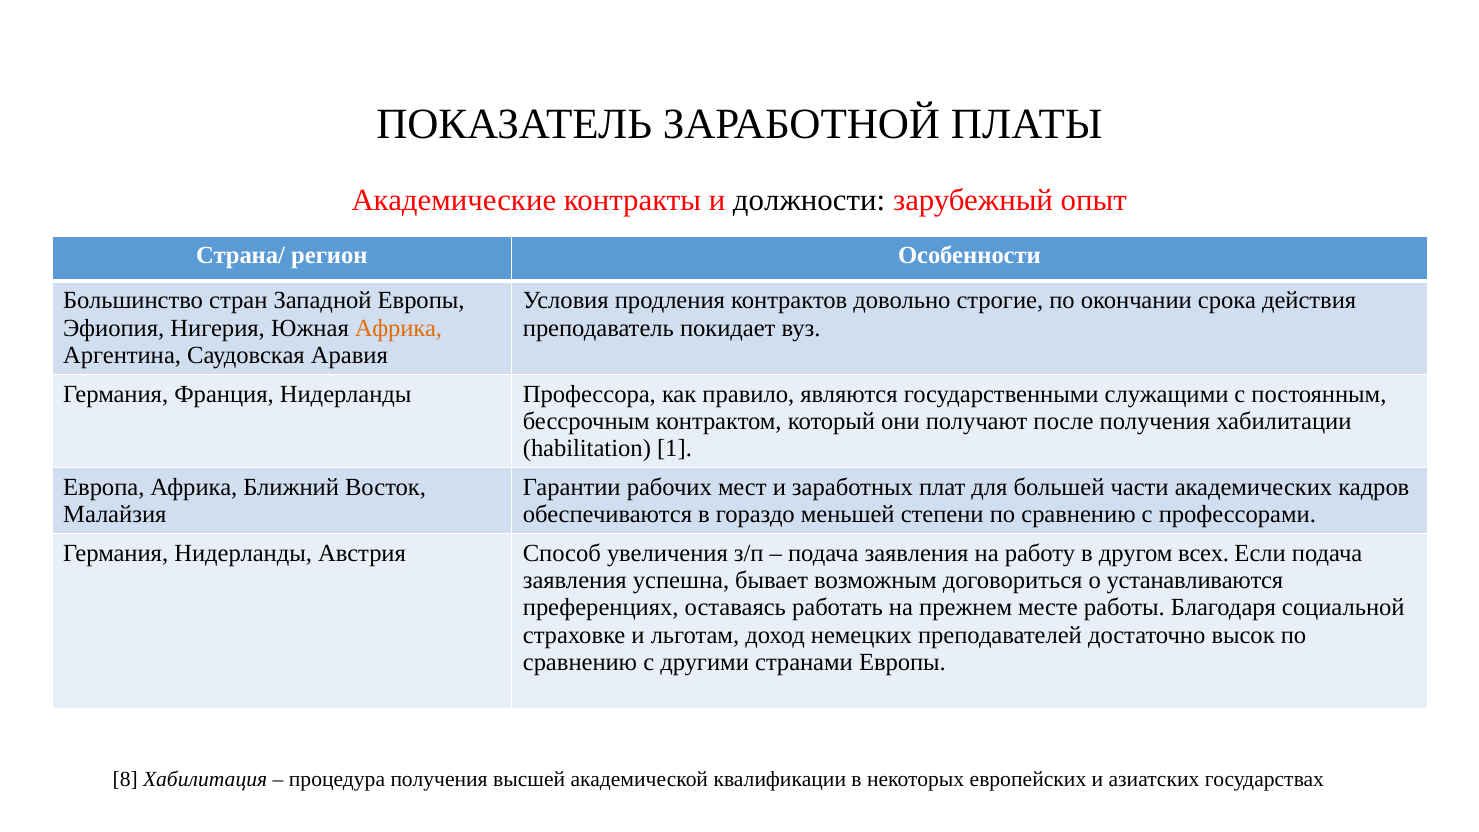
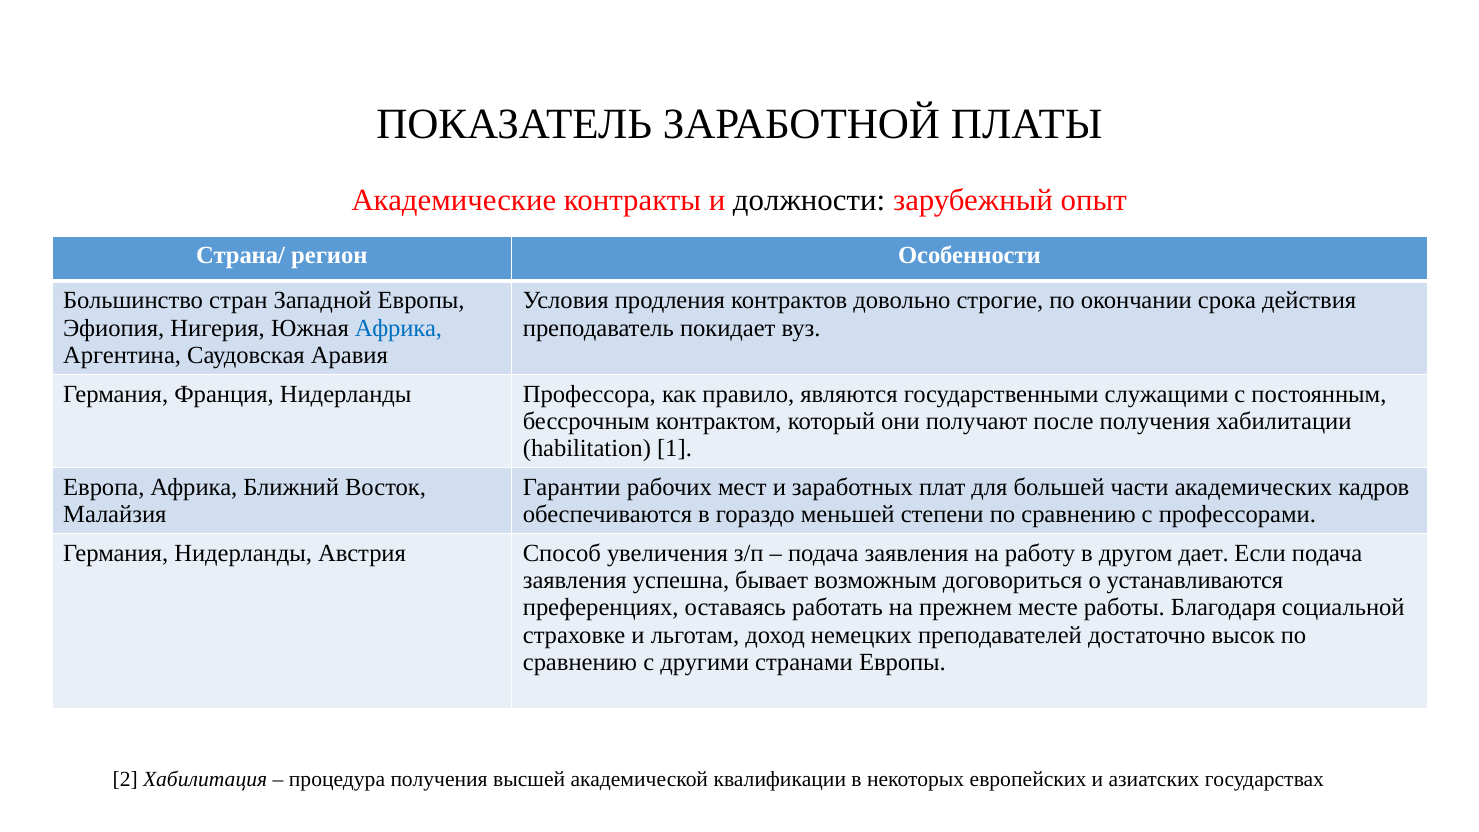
Африка colour: orange -> blue (398, 328)
всех: всех -> дает (1204, 553)
8: 8 -> 2 (125, 779)
